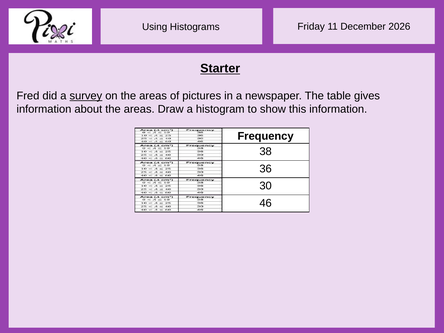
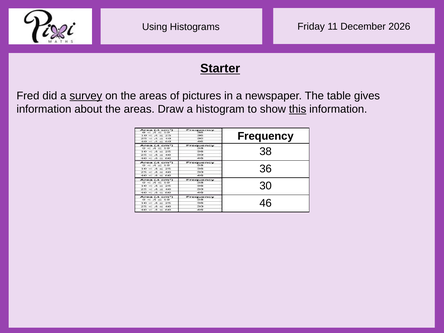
this underline: none -> present (298, 109)
